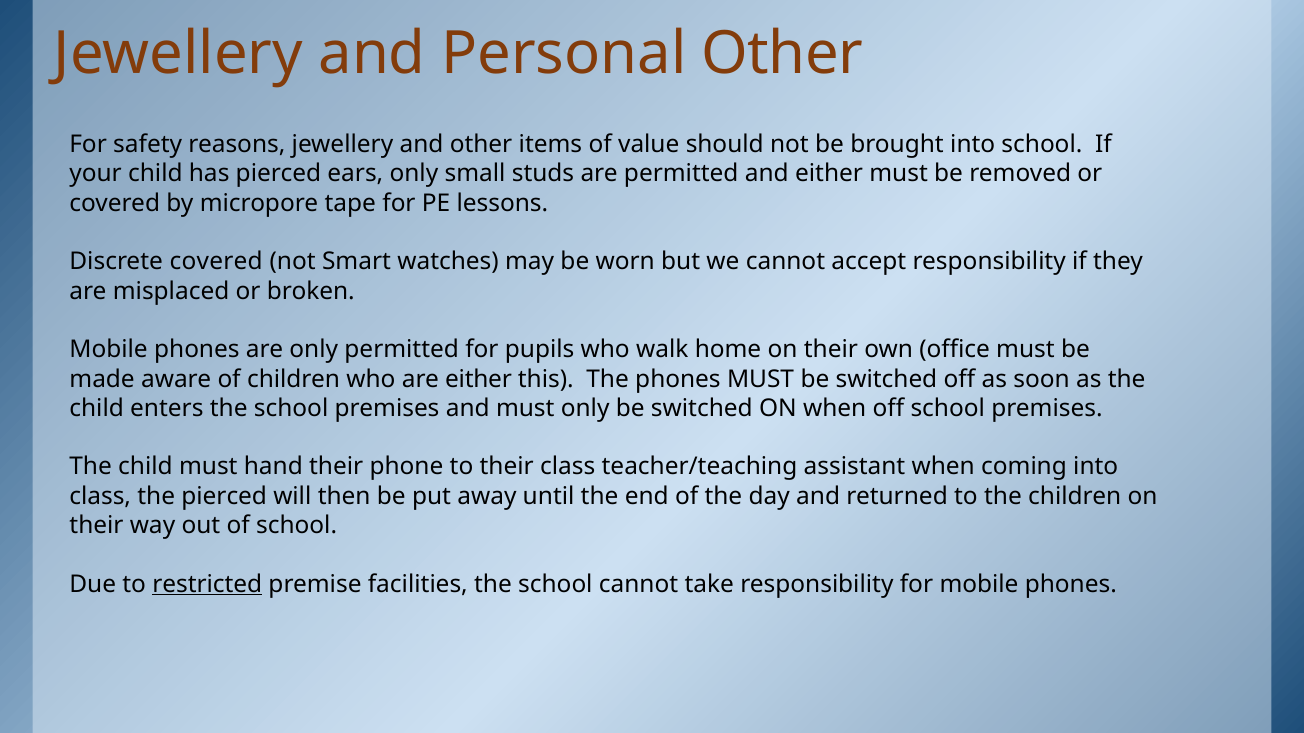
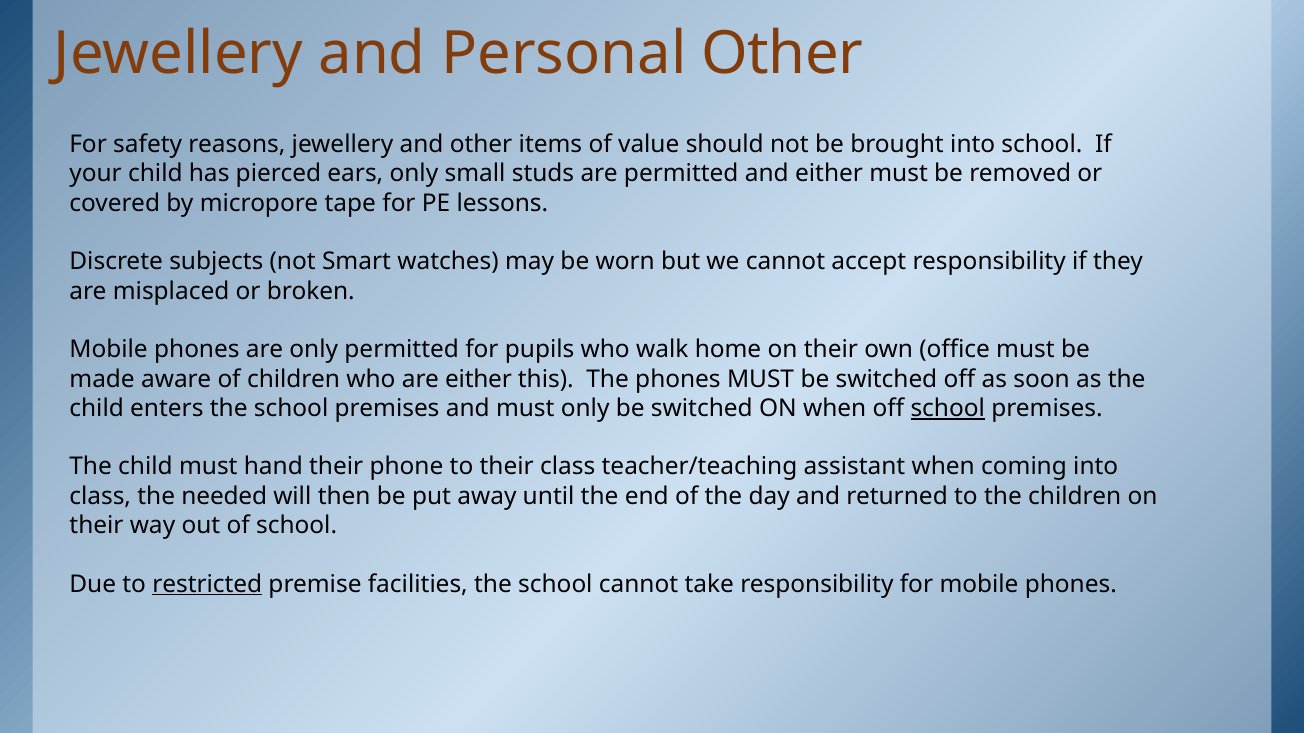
Discrete covered: covered -> subjects (216, 262)
school underline: none -> present (948, 409)
the pierced: pierced -> needed (224, 497)
